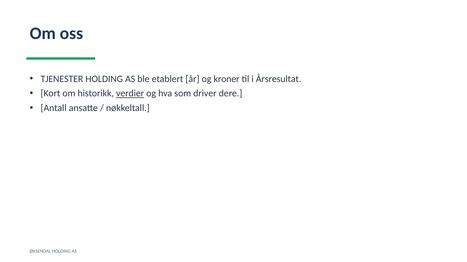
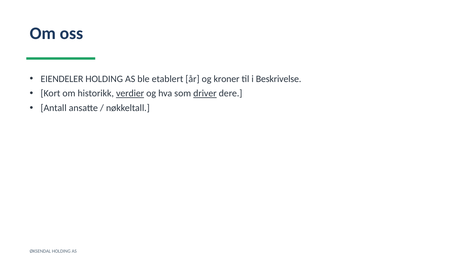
TJENESTER: TJENESTER -> EIENDELER (62, 79)
Årsresultat: Årsresultat -> Beskrivelse (279, 79)
driver underline: none -> present (205, 94)
